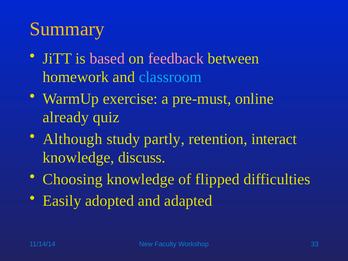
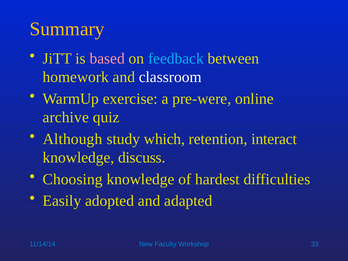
feedback colour: pink -> light blue (176, 59)
classroom colour: light blue -> white (170, 77)
pre-must: pre-must -> pre-were (202, 99)
already: already -> archive (66, 117)
partly: partly -> which (164, 139)
flipped: flipped -> hardest (217, 179)
